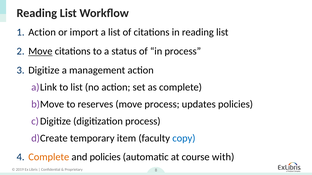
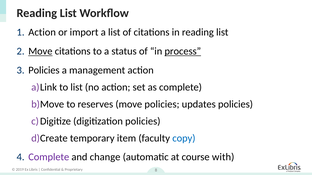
process underline: none -> present (183, 51)
Digitize: Digitize -> Policies (44, 70)
move process: process -> policies (162, 104)
digitization process: process -> policies (143, 121)
Complete colour: orange -> purple (49, 158)
and policies: policies -> change (105, 158)
